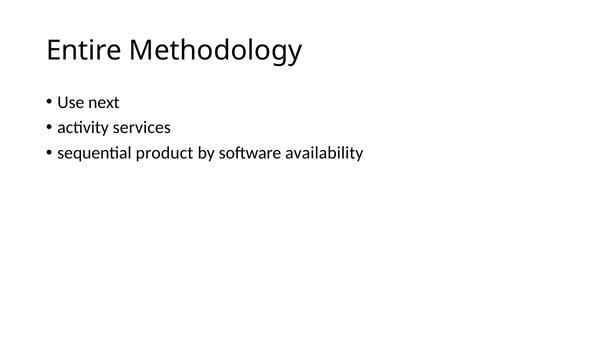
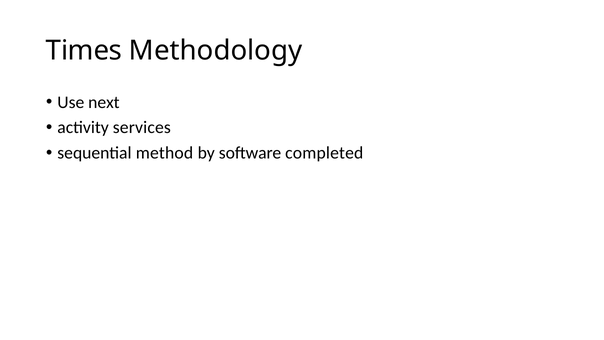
Entire: Entire -> Times (84, 51)
product: product -> method (165, 153)
availability: availability -> completed (324, 153)
